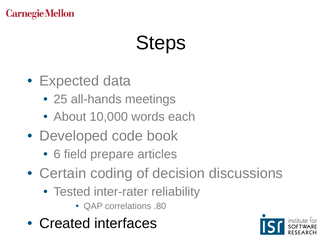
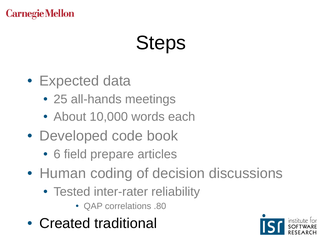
Certain: Certain -> Human (63, 174)
interfaces: interfaces -> traditional (126, 224)
